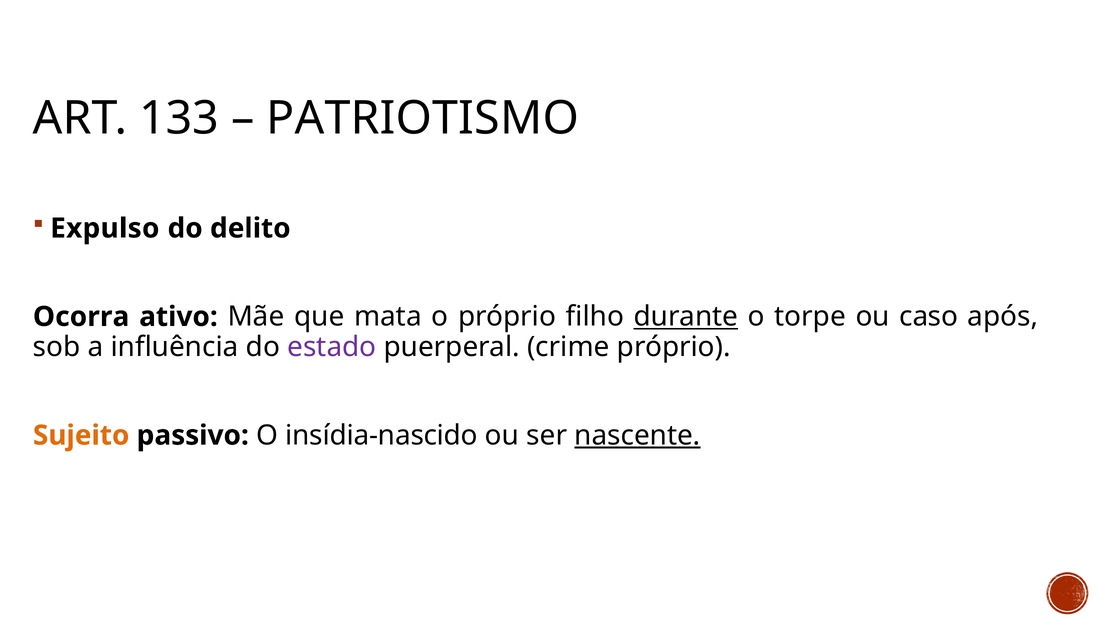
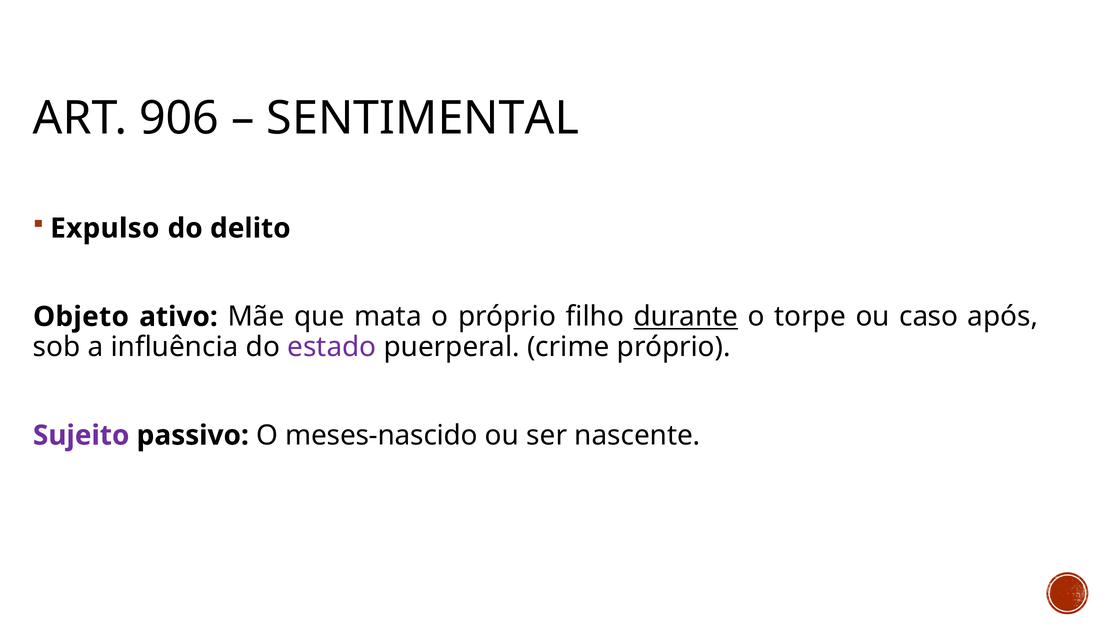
133: 133 -> 906 (179, 118)
PATRIOTISMO: PATRIOTISMO -> SENTIMENTAL (423, 118)
Ocorra: Ocorra -> Objeto (81, 316)
Sujeito colour: orange -> purple (81, 435)
insídia-nascido: insídia-nascido -> meses-nascido (382, 435)
nascente underline: present -> none (637, 435)
